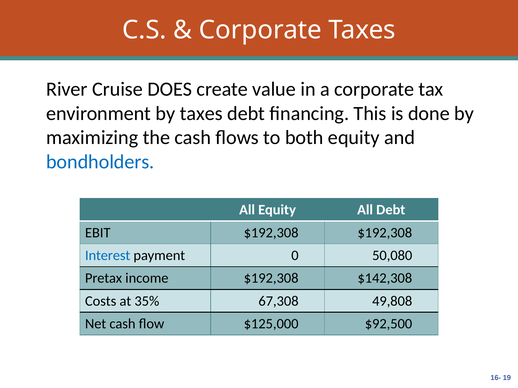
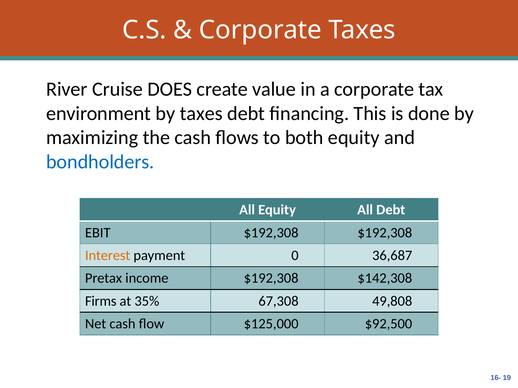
Interest colour: blue -> orange (108, 256)
50,080: 50,080 -> 36,687 (392, 256)
Costs: Costs -> Firms (101, 301)
